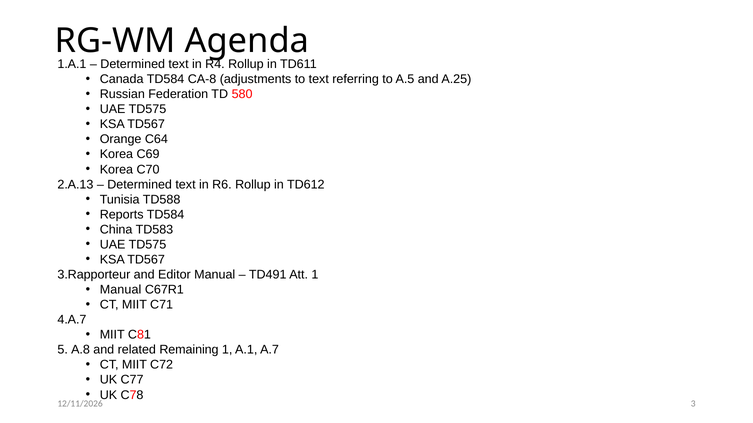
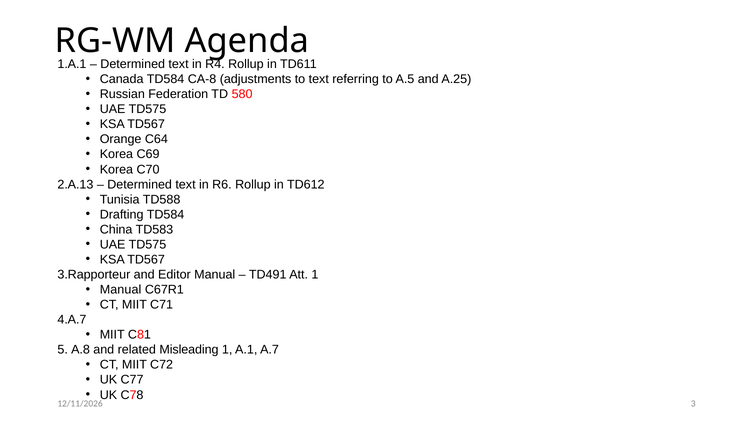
Reports: Reports -> Drafting (122, 215)
Remaining: Remaining -> Misleading (189, 350)
